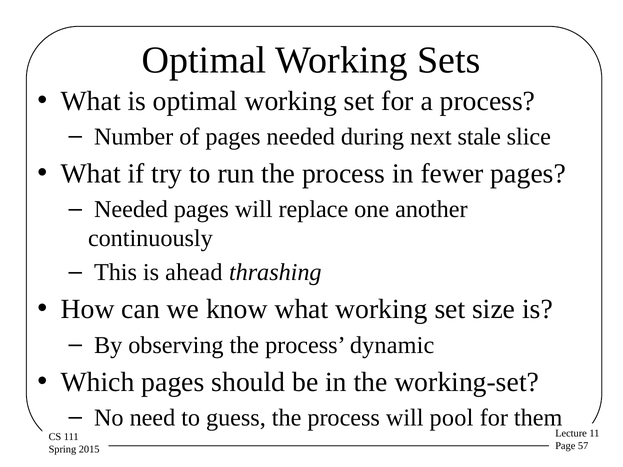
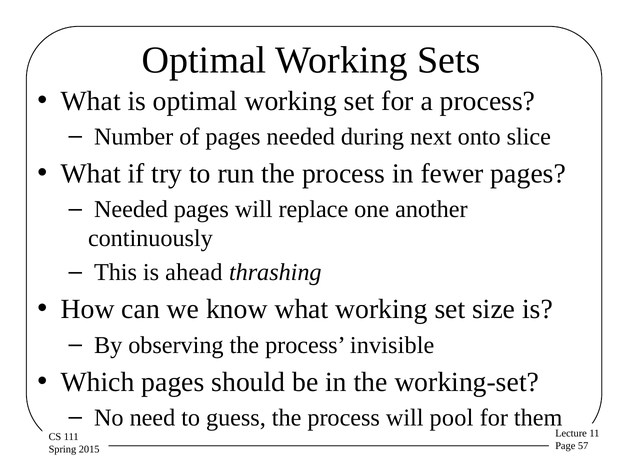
stale: stale -> onto (479, 137)
dynamic: dynamic -> invisible (392, 345)
